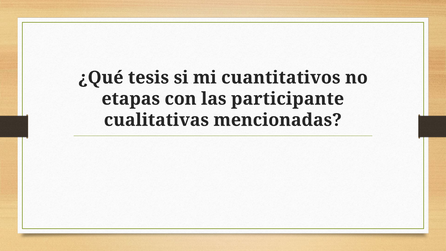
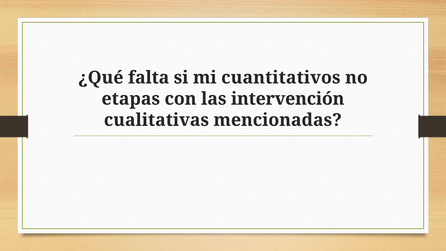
tesis: tesis -> falta (149, 78)
participante: participante -> intervención (288, 99)
